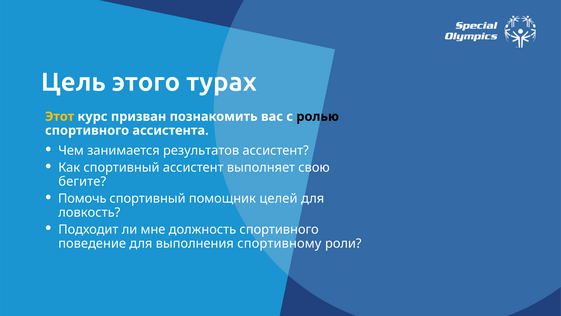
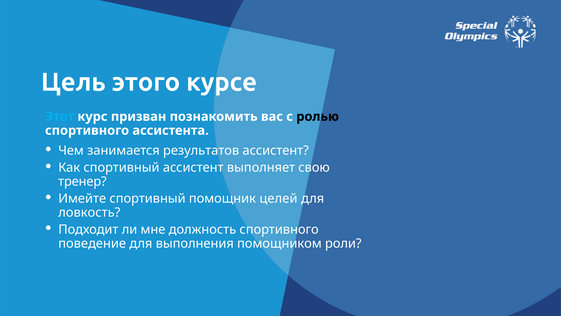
турах: турах -> курсе (222, 82)
Этот colour: yellow -> light blue (60, 116)
бегите: бегите -> тренер (82, 181)
Помочь: Помочь -> Имейте (82, 198)
спортивному: спортивному -> помощником (279, 243)
